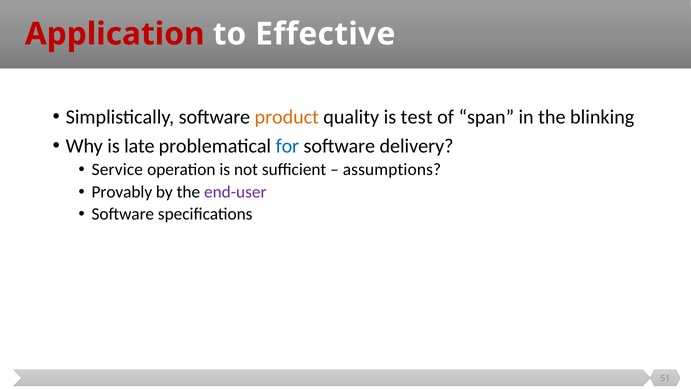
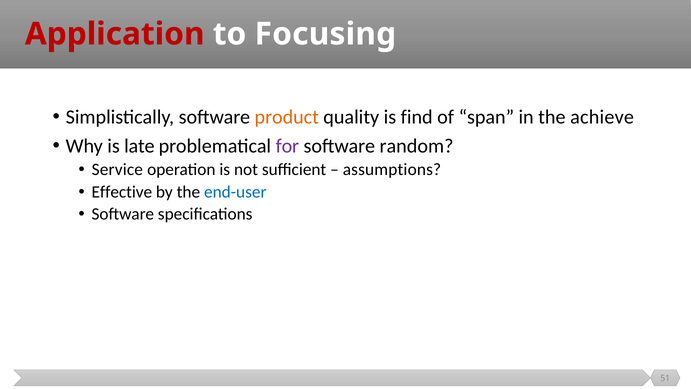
Effective: Effective -> Focusing (325, 34)
test: test -> find (417, 117)
blinking: blinking -> achieve (602, 117)
for colour: blue -> purple (287, 146)
delivery: delivery -> random (416, 146)
Provably: Provably -> Effective (122, 192)
end-user colour: purple -> blue (235, 192)
